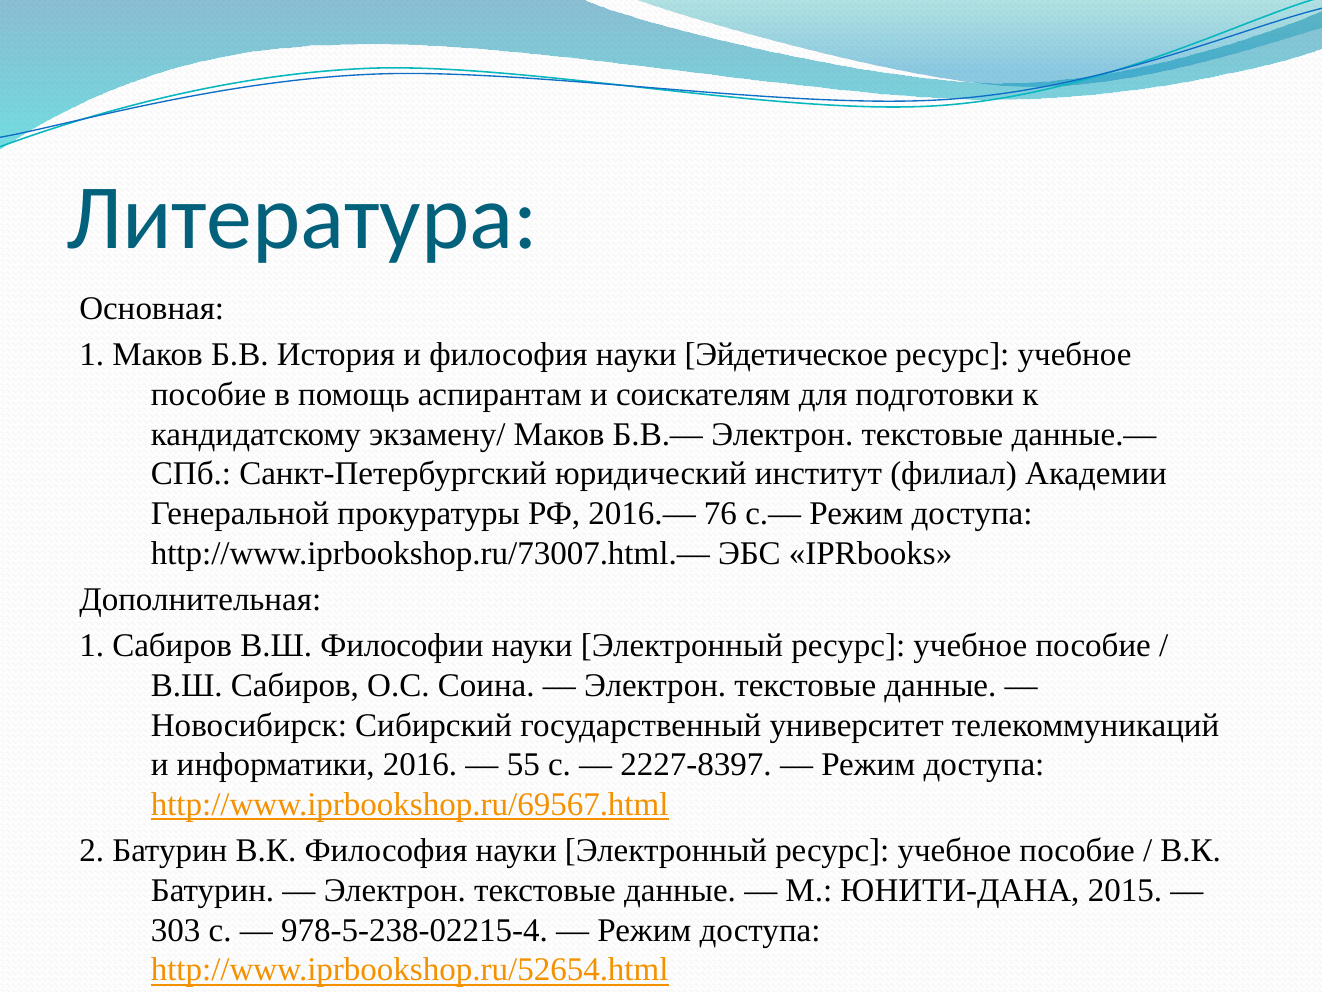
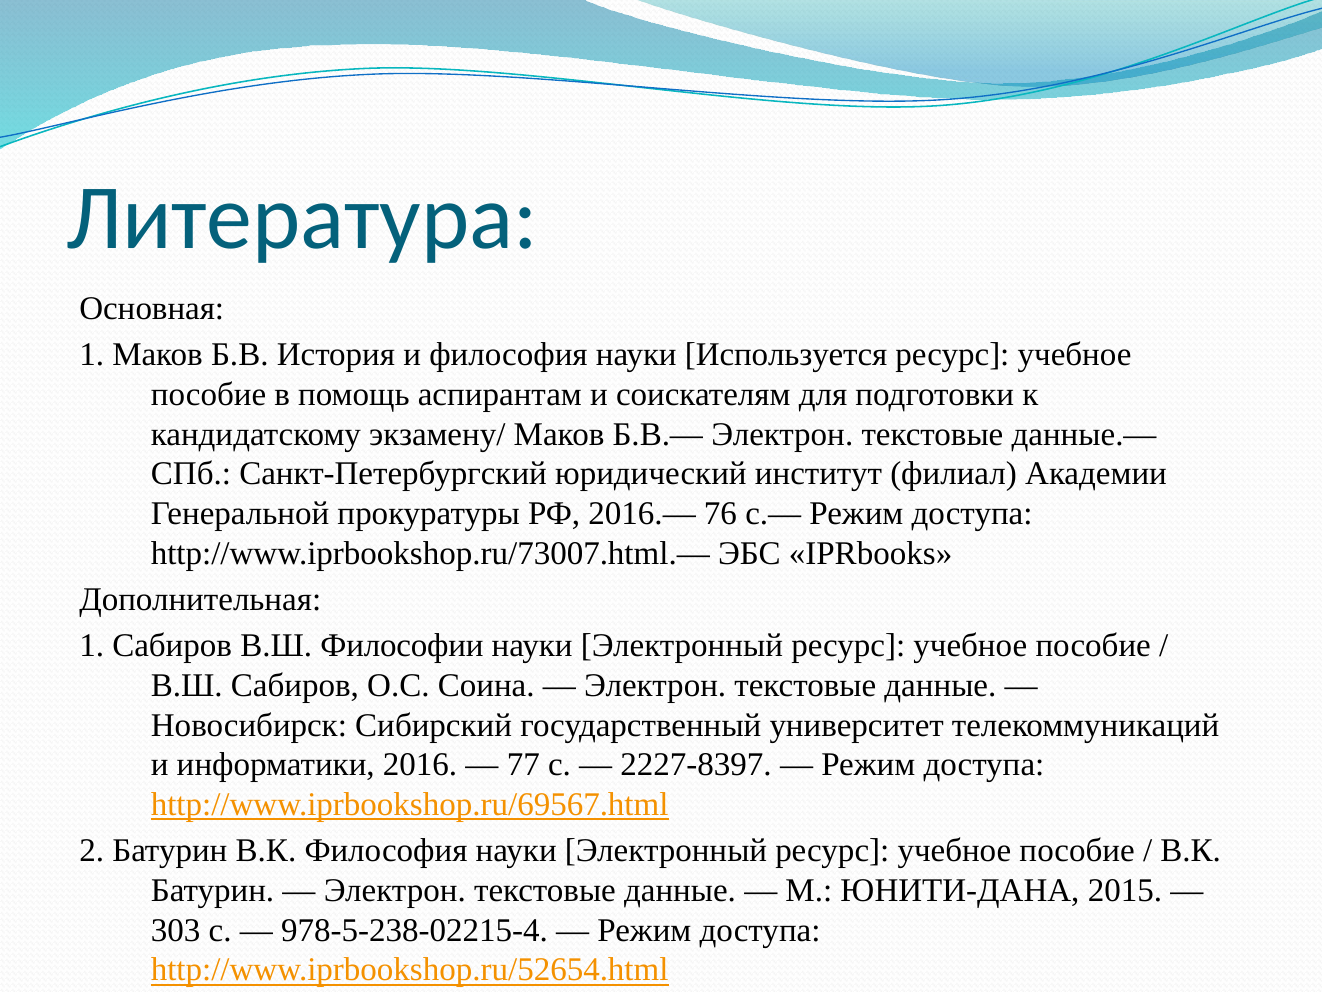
Эйдетическое: Эйдетическое -> Используется (786, 355)
55: 55 -> 77 (523, 765)
